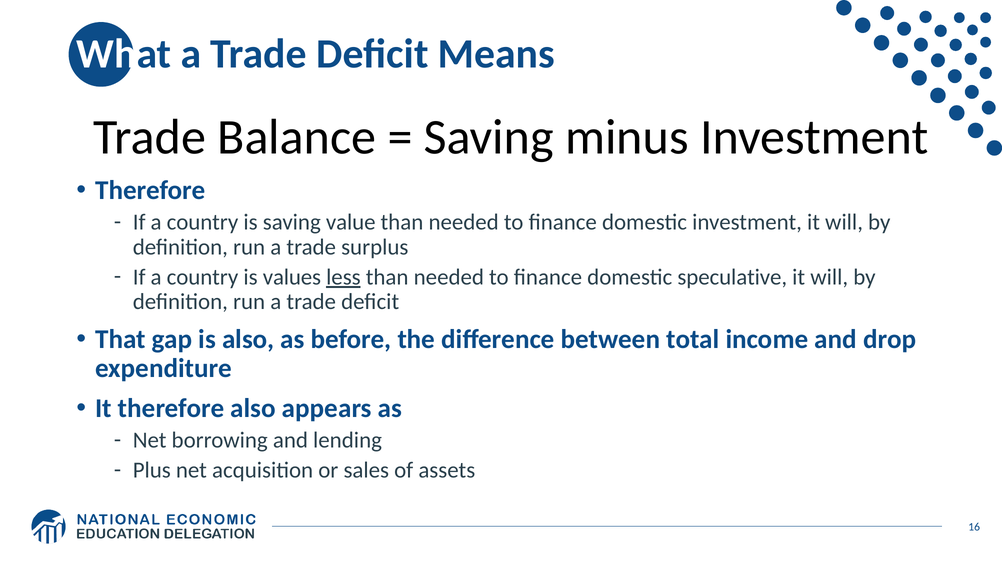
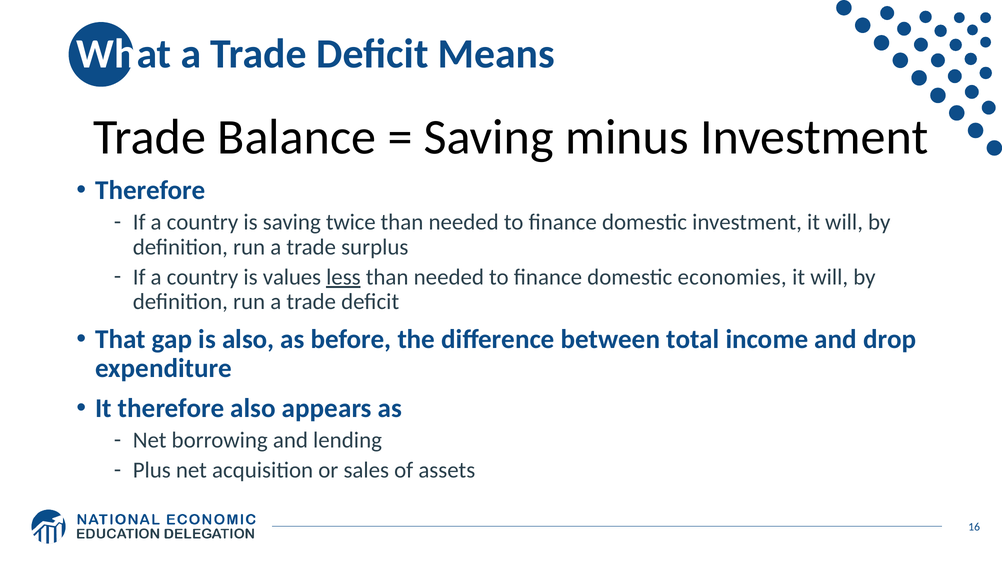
value: value -> twice (351, 223)
speculative: speculative -> economies (732, 277)
